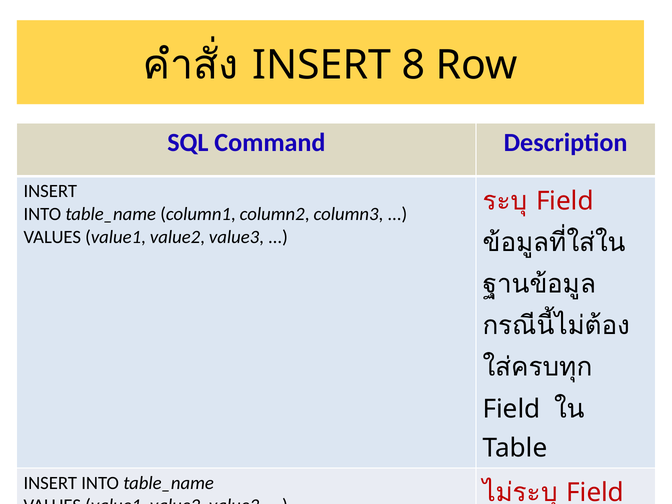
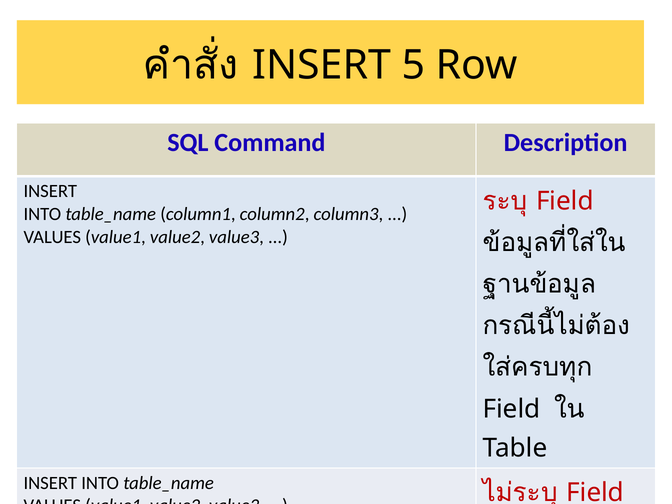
8: 8 -> 5 (413, 65)
